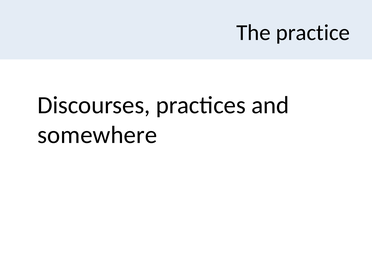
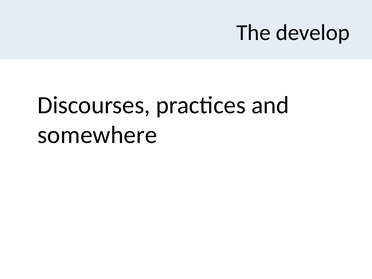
practice: practice -> develop (313, 33)
